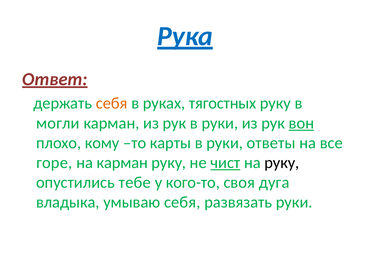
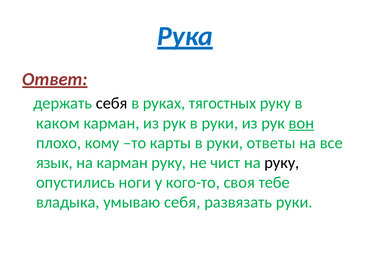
себя colour: orange -> black (112, 103)
могли: могли -> каком (58, 123)
горе: горе -> язык (54, 162)
чист underline: present -> none (225, 162)
тебе: тебе -> ноги (135, 182)
дуга: дуга -> тебе (274, 182)
